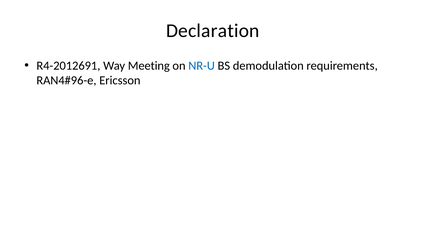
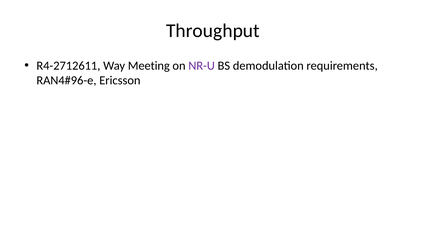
Declaration: Declaration -> Throughput (213, 31)
R4-2012691: R4-2012691 -> R4-2712611 (68, 66)
NR-U colour: blue -> purple (202, 66)
